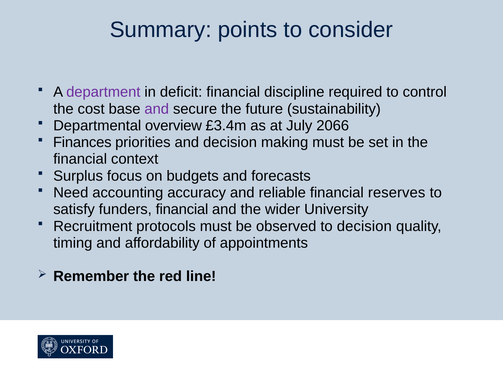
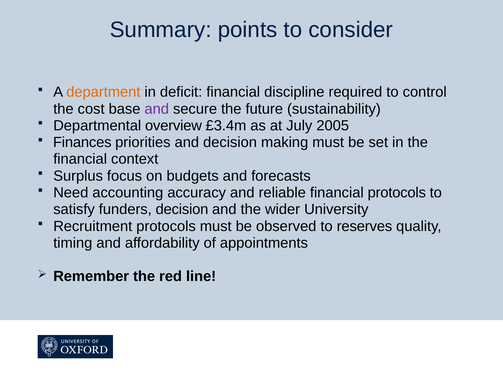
department colour: purple -> orange (103, 92)
2066: 2066 -> 2005 (333, 126)
financial reserves: reserves -> protocols (397, 193)
funders financial: financial -> decision (182, 210)
to decision: decision -> reserves (364, 226)
